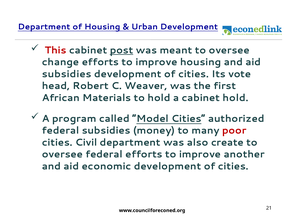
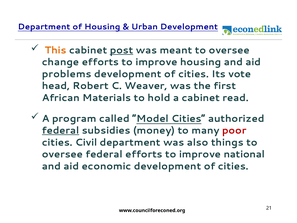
This colour: red -> orange (56, 50)
subsidies: subsidies -> problems (67, 74)
cabinet hold: hold -> read (236, 98)
federal underline: none -> present (61, 130)
create: create -> things (227, 142)
another: another -> national (244, 154)
